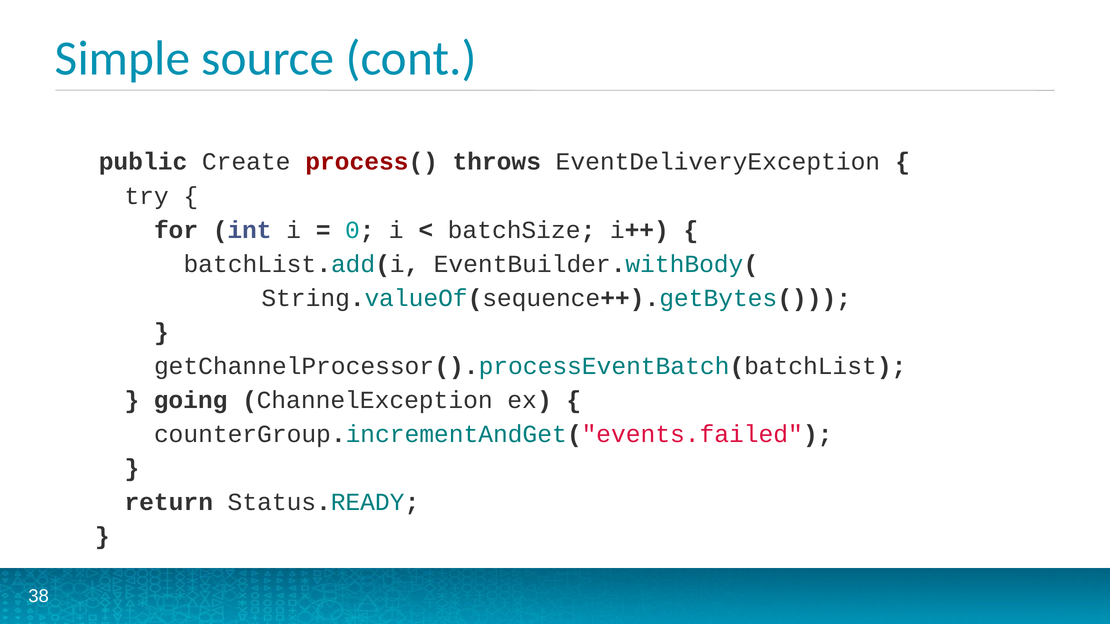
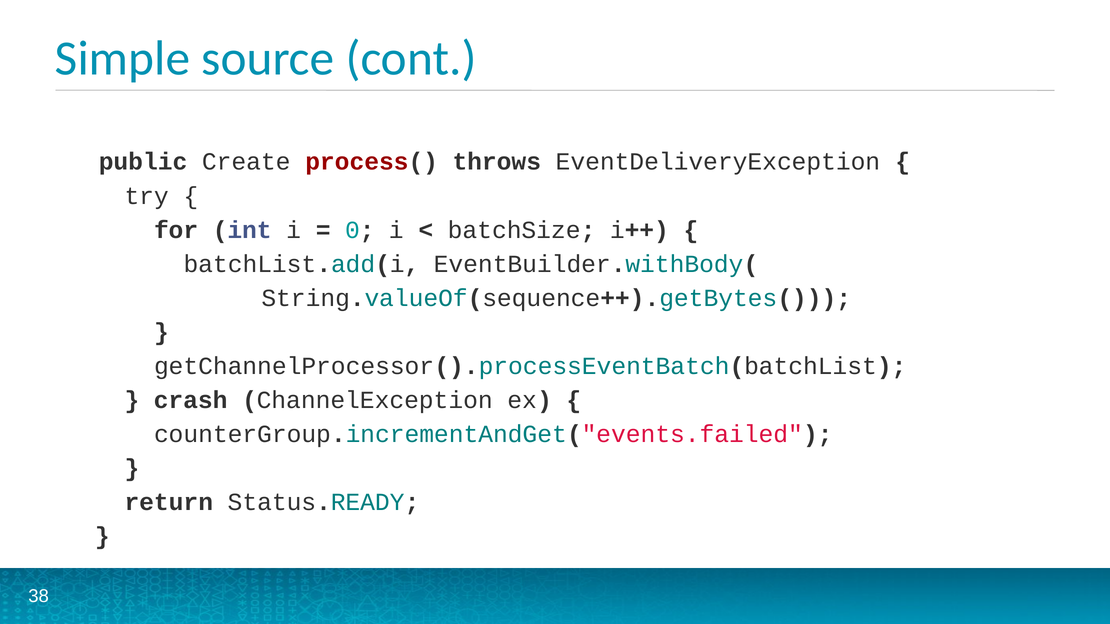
going: going -> crash (191, 400)
